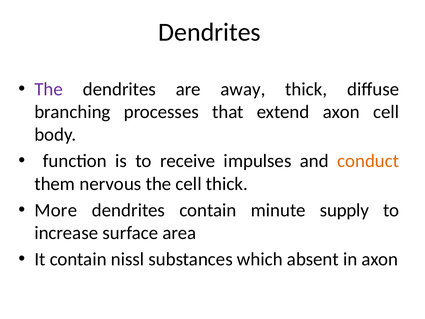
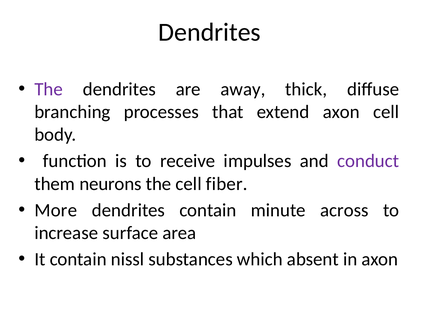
conduct colour: orange -> purple (368, 161)
nervous: nervous -> neurons (110, 184)
cell thick: thick -> fiber (227, 184)
supply: supply -> across (344, 210)
